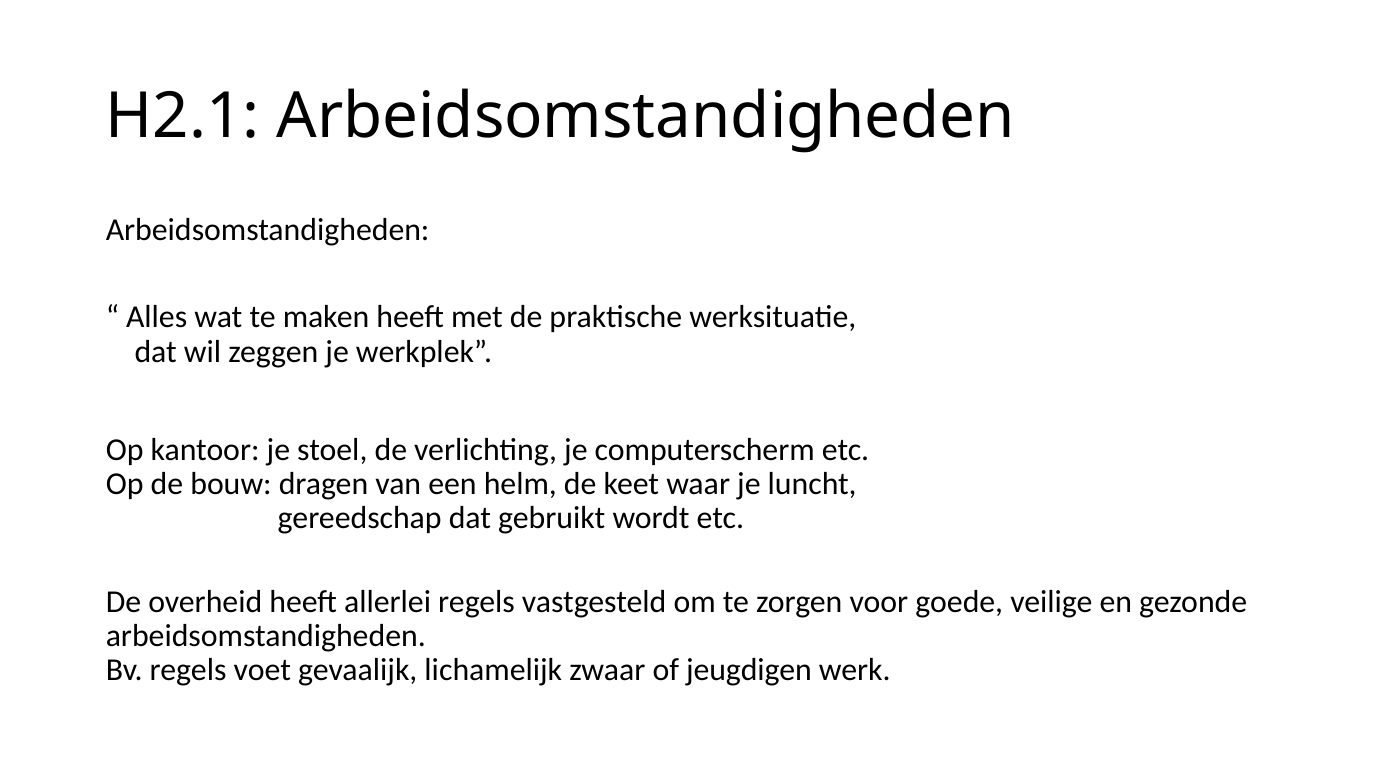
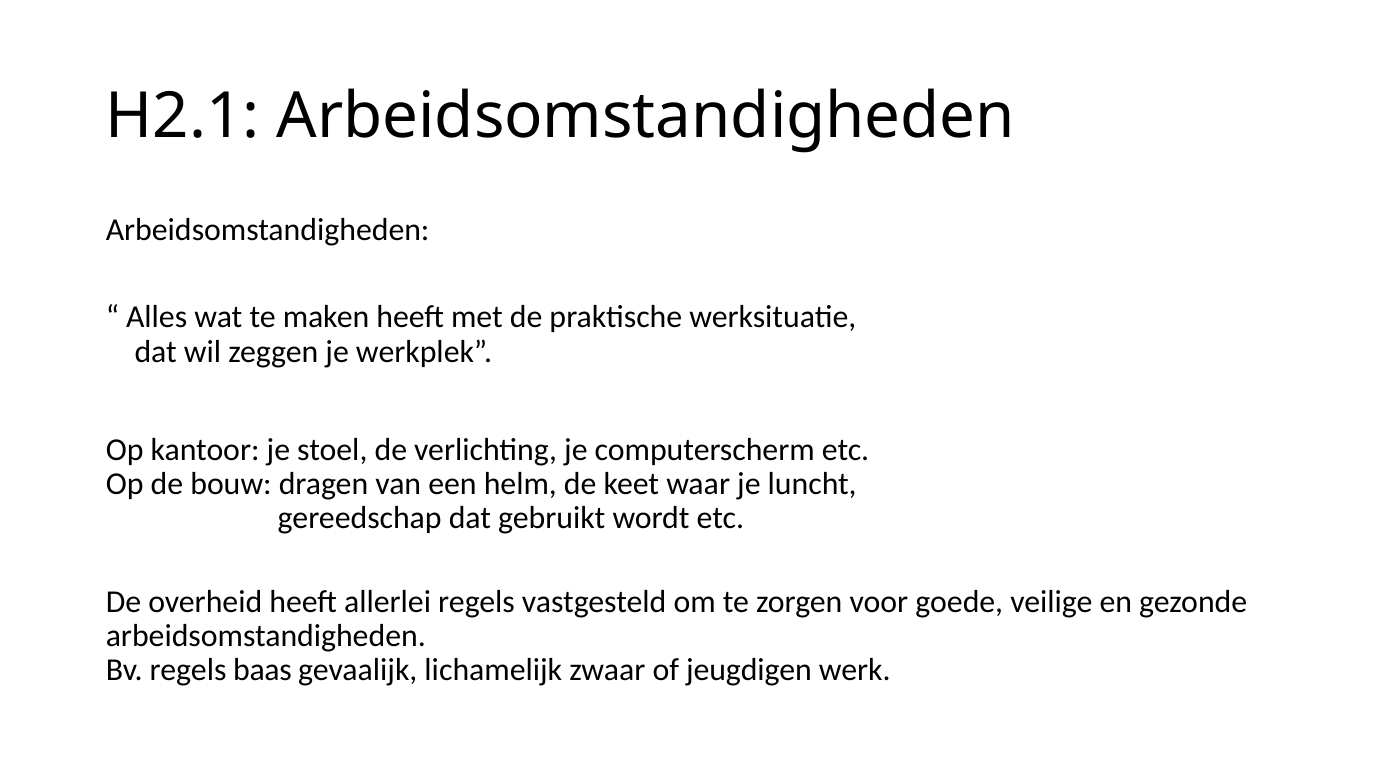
voet: voet -> baas (263, 670)
